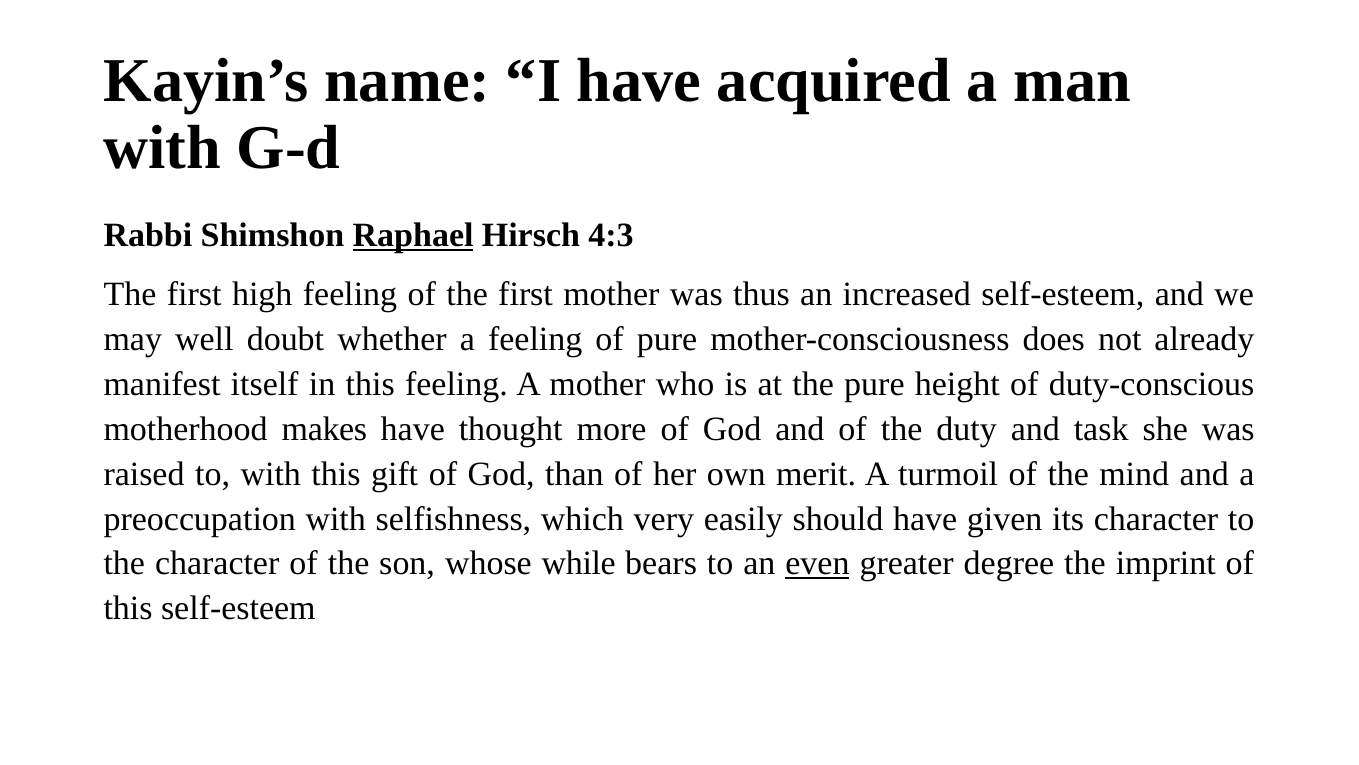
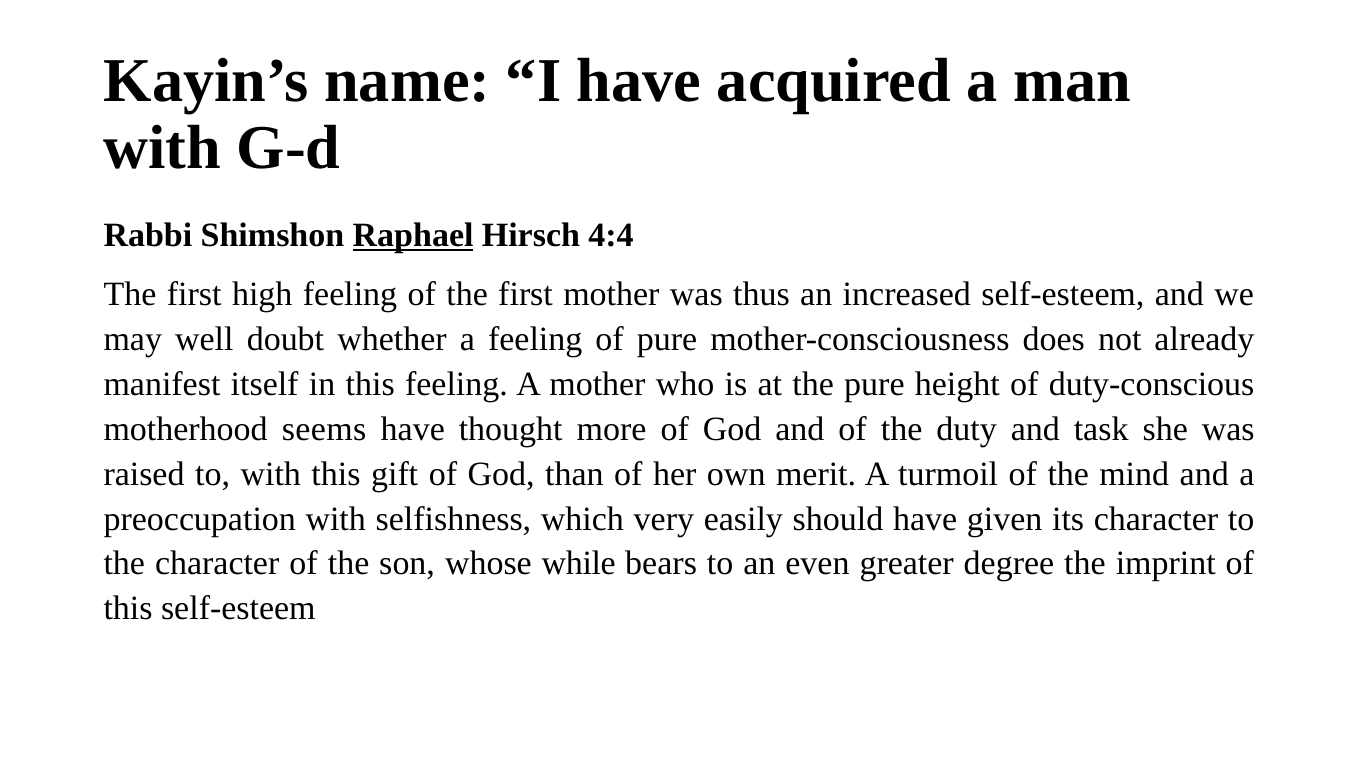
4:3: 4:3 -> 4:4 (611, 235)
makes: makes -> seems (324, 429)
even underline: present -> none (817, 563)
